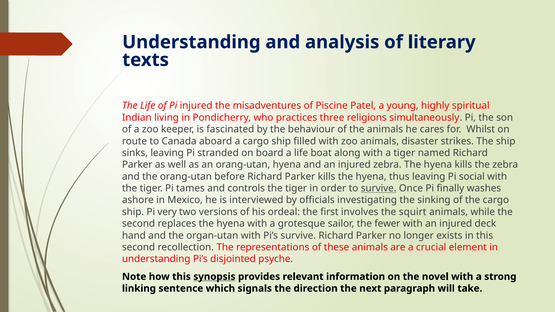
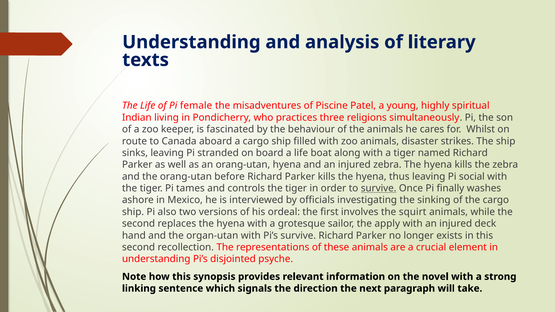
Pi injured: injured -> female (196, 106)
very: very -> also (167, 212)
fewer: fewer -> apply (387, 224)
synopsis underline: present -> none (214, 277)
